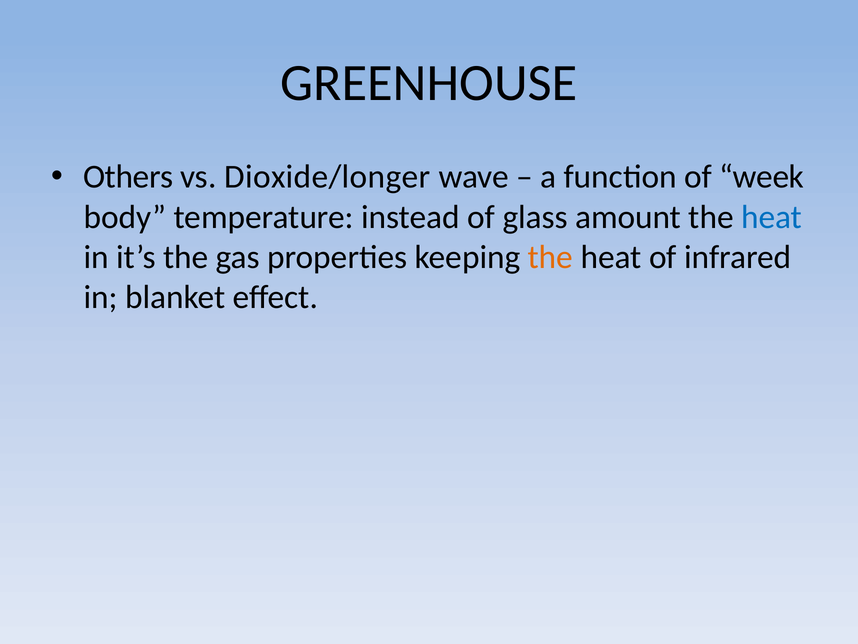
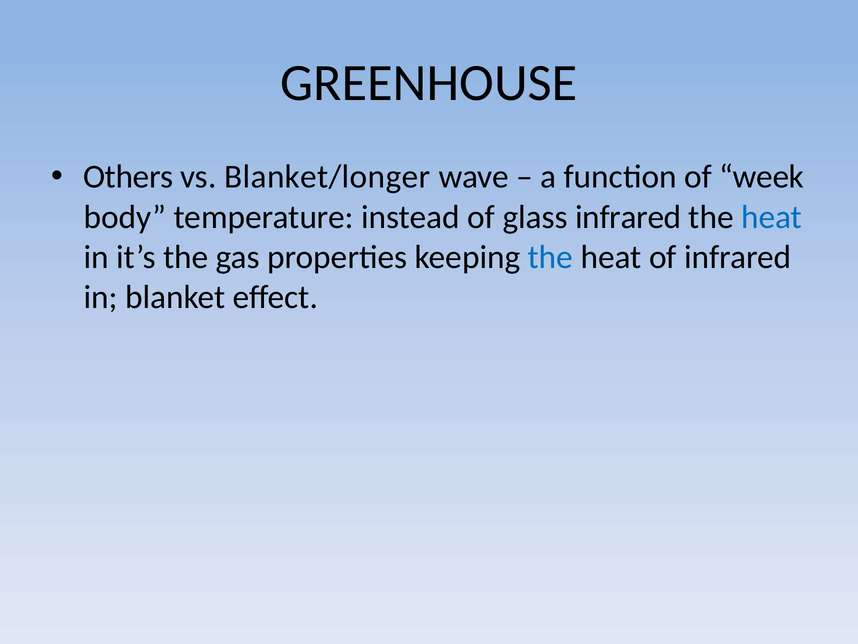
Dioxide/longer: Dioxide/longer -> Blanket/longer (327, 177)
glass amount: amount -> infrared (628, 217)
the colour: orange -> blue (550, 257)
